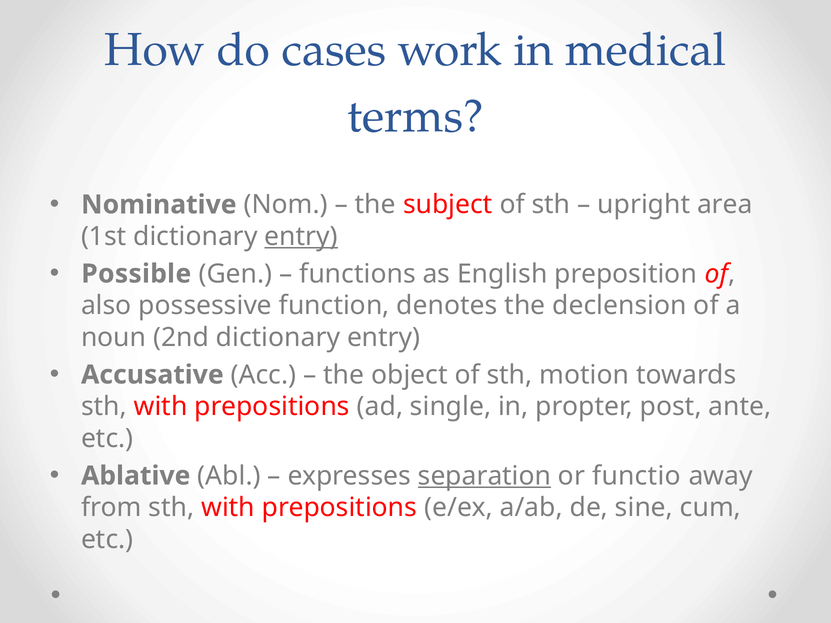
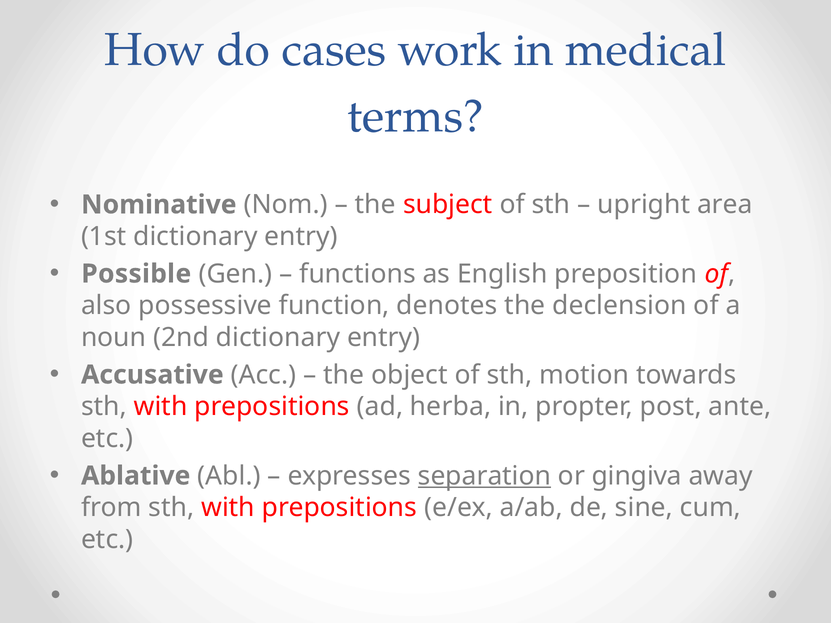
entry underline: present -> none (301, 237)
single: single -> herba (451, 407)
functio: functio -> gingiva (637, 476)
